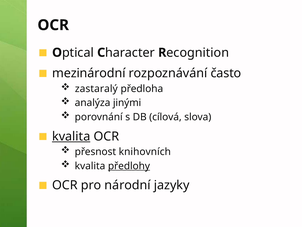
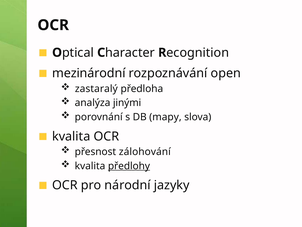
často: často -> open (226, 73)
cílová: cílová -> mapy (165, 117)
kvalita underline: present -> none (71, 136)
knihovních: knihovních -> zálohování (145, 151)
